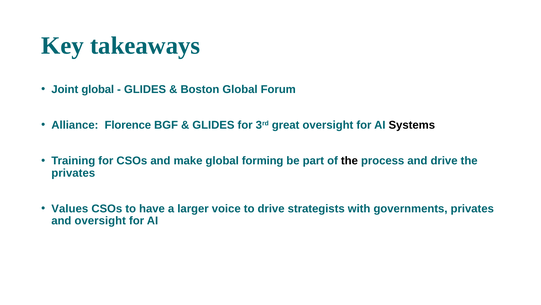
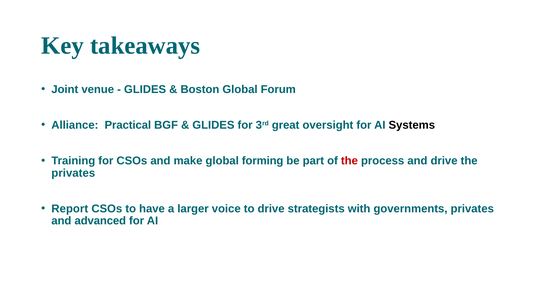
Joint global: global -> venue (98, 89)
Florence: Florence -> Practical (128, 125)
the colour: black -> red (349, 160)
Values: Values -> Report (70, 208)
and oversight: oversight -> advanced (100, 220)
